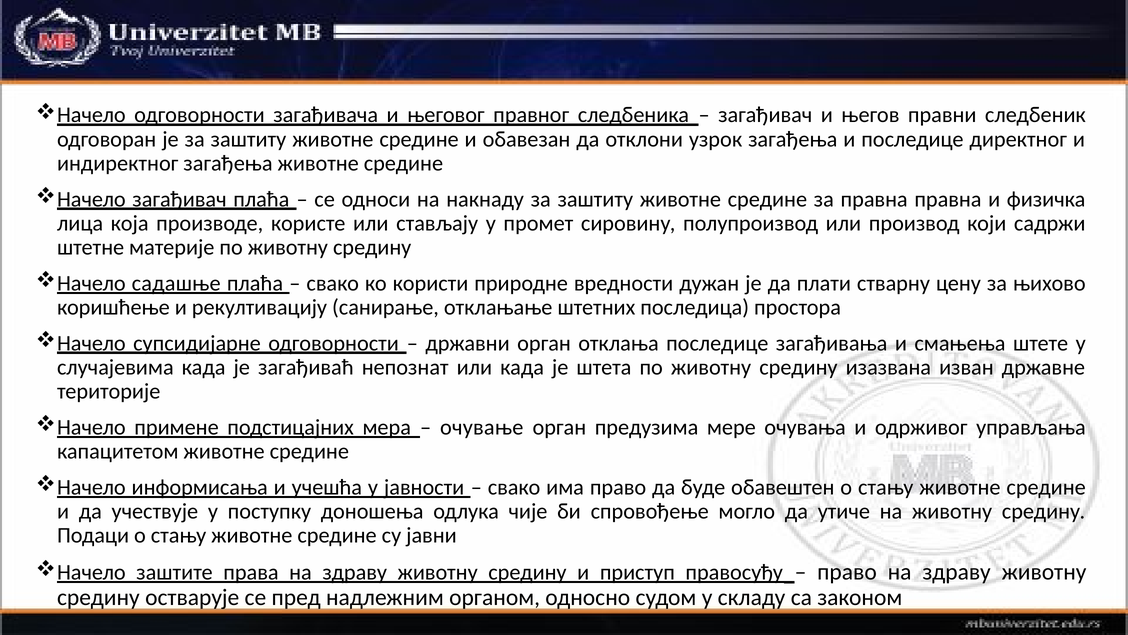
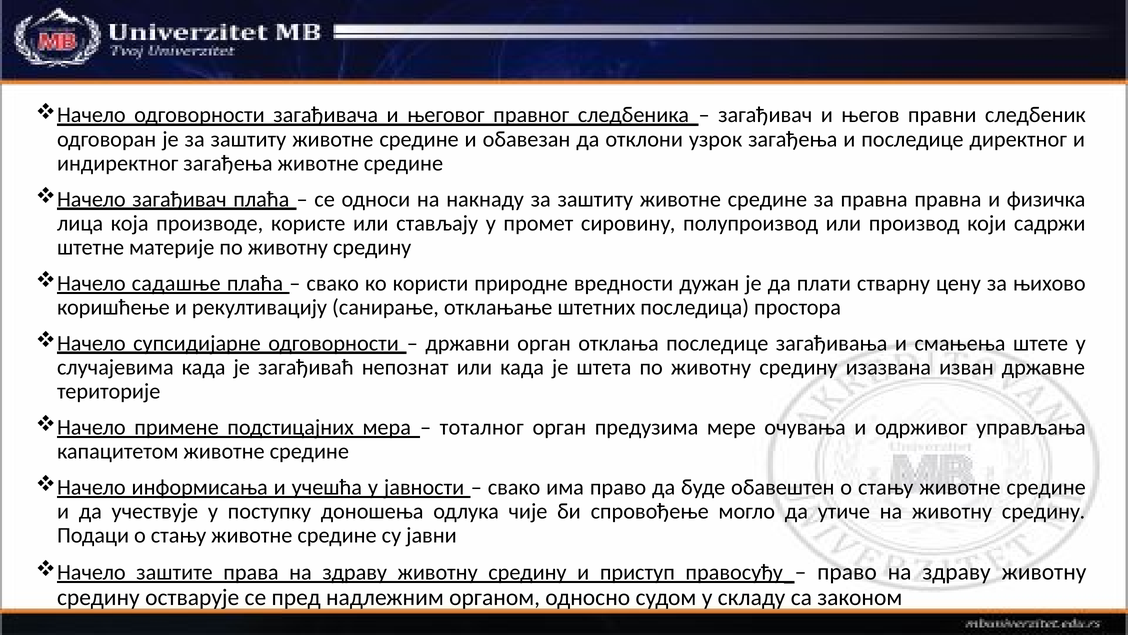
очување: очување -> тоталног (482, 427)
